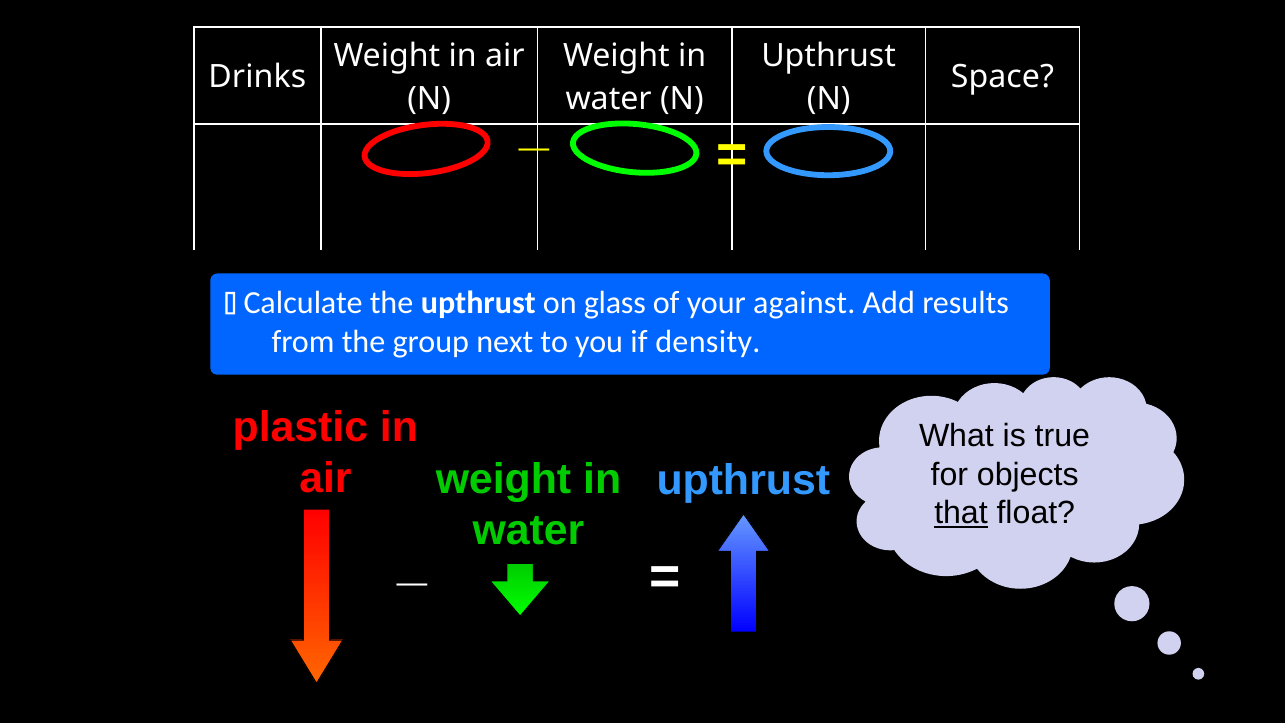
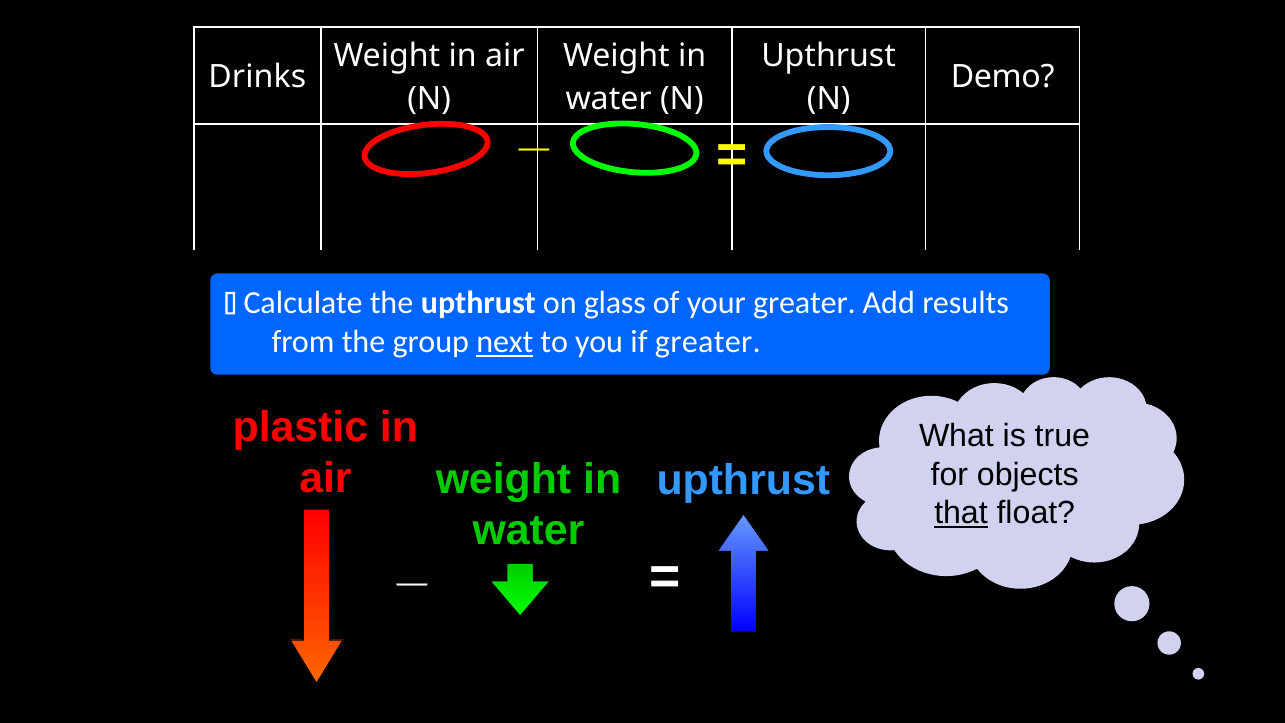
Space: Space -> Demo (1003, 77)
your against: against -> greater (804, 303)
next underline: none -> present (505, 342)
if density: density -> greater (708, 342)
